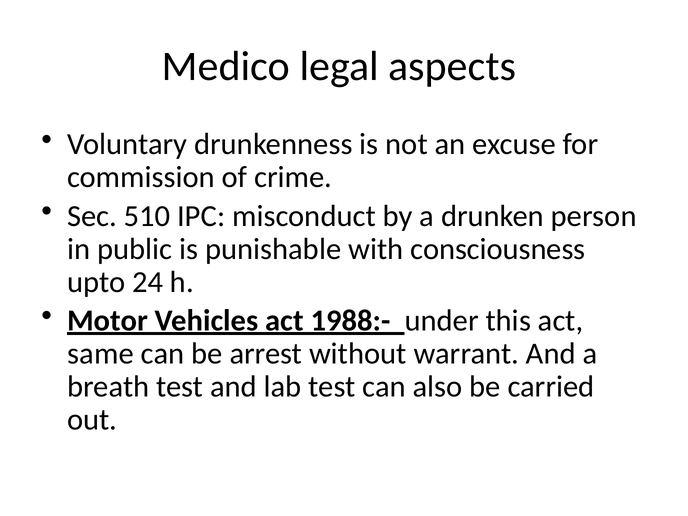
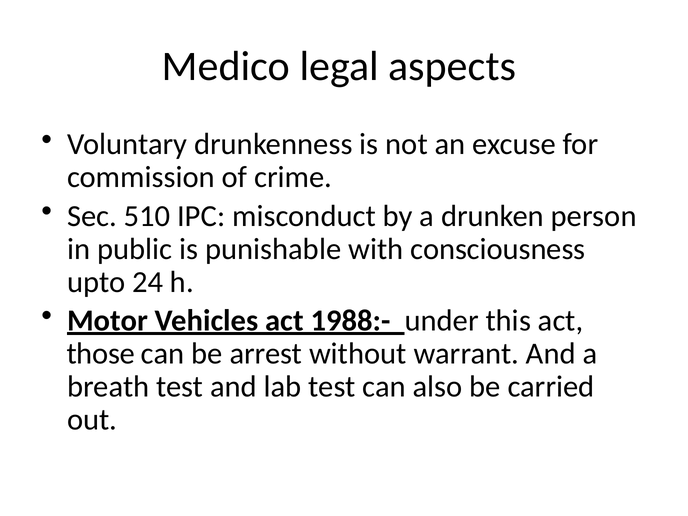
same: same -> those (101, 354)
